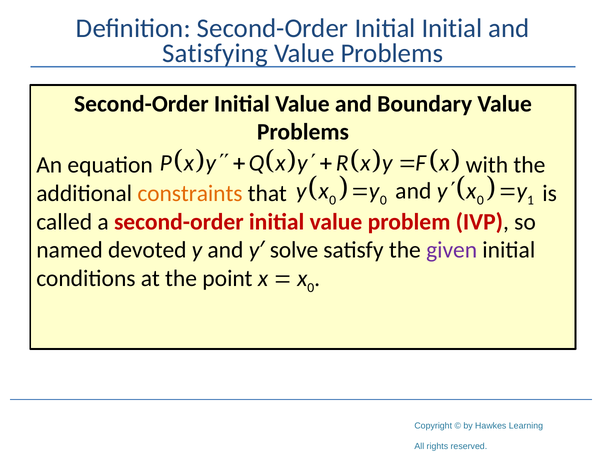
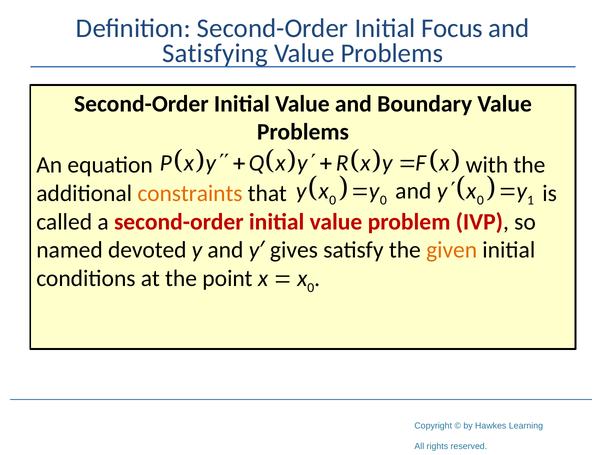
Initial Initial: Initial -> Focus (452, 28)
solve: solve -> gives (294, 250)
given colour: purple -> orange (452, 250)
